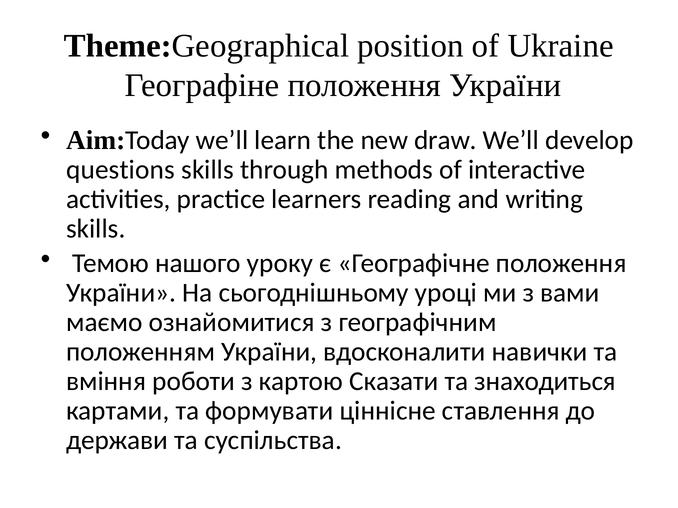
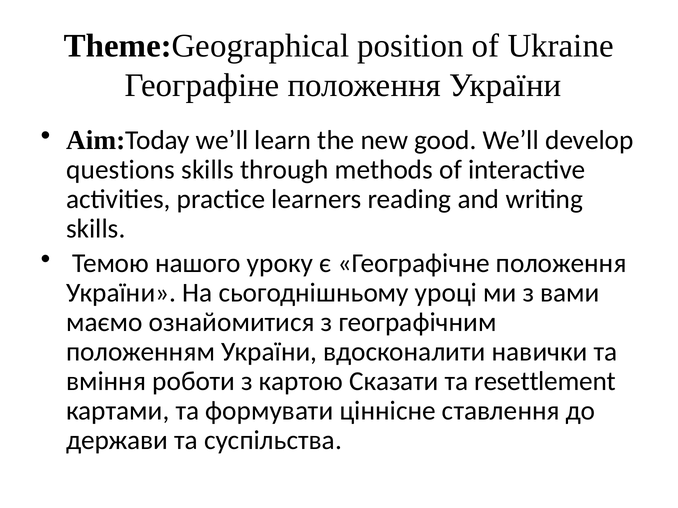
draw: draw -> good (445, 140)
знаходиться: знаходиться -> resettlement (545, 382)
